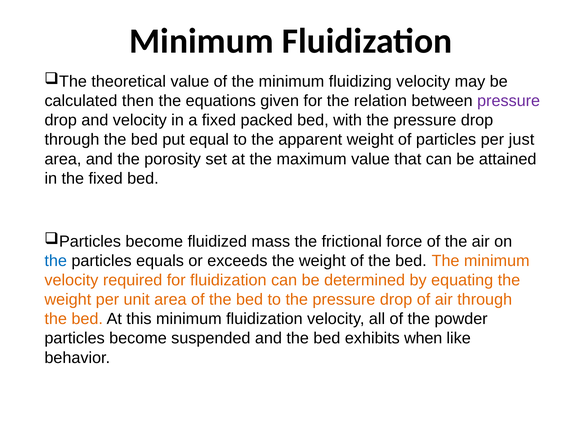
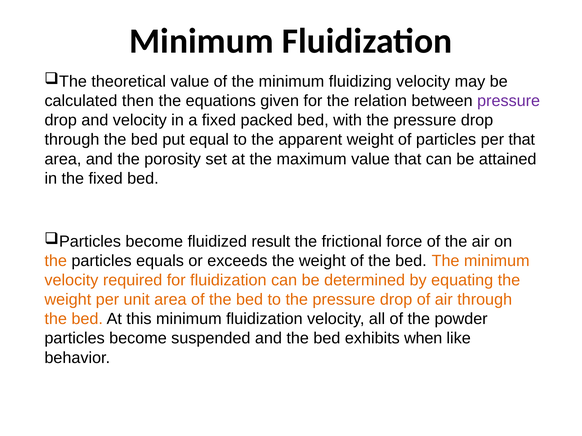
per just: just -> that (522, 140)
mass: mass -> result (271, 242)
the colour: blue -> orange (56, 261)
